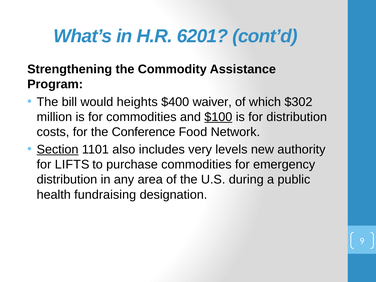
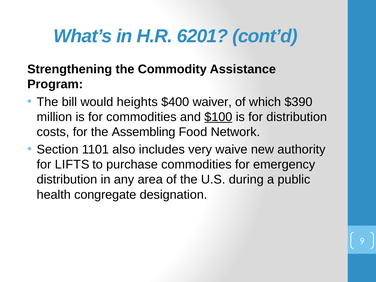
$302: $302 -> $390 (298, 102)
Conference: Conference -> Assembling (144, 132)
Section underline: present -> none (58, 150)
levels: levels -> waive (231, 150)
fundraising: fundraising -> congregate (105, 195)
